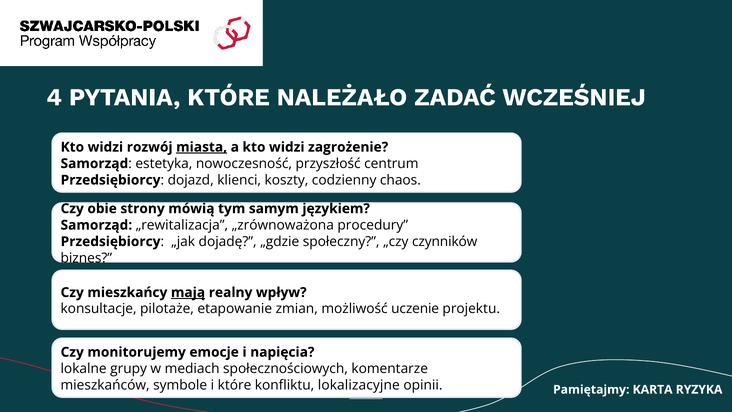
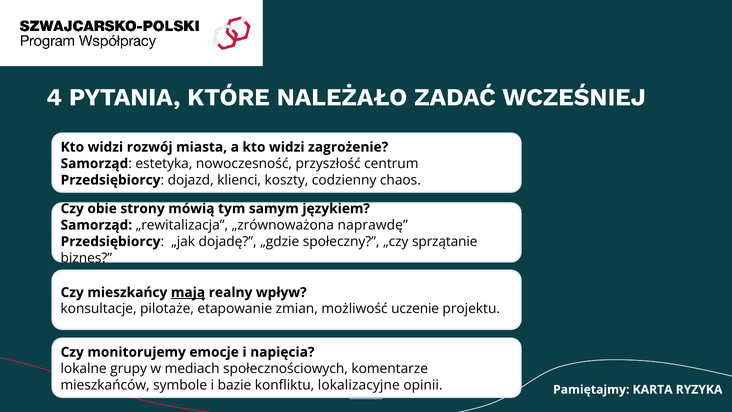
miasta underline: present -> none (202, 147)
procedury: procedury -> naprawdę (373, 225)
czynników: czynników -> sprzątanie (445, 241)
i które: które -> bazie (234, 385)
